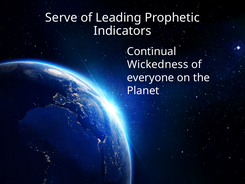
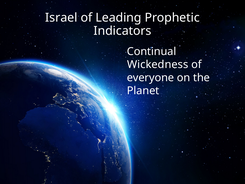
Serve: Serve -> Israel (61, 18)
